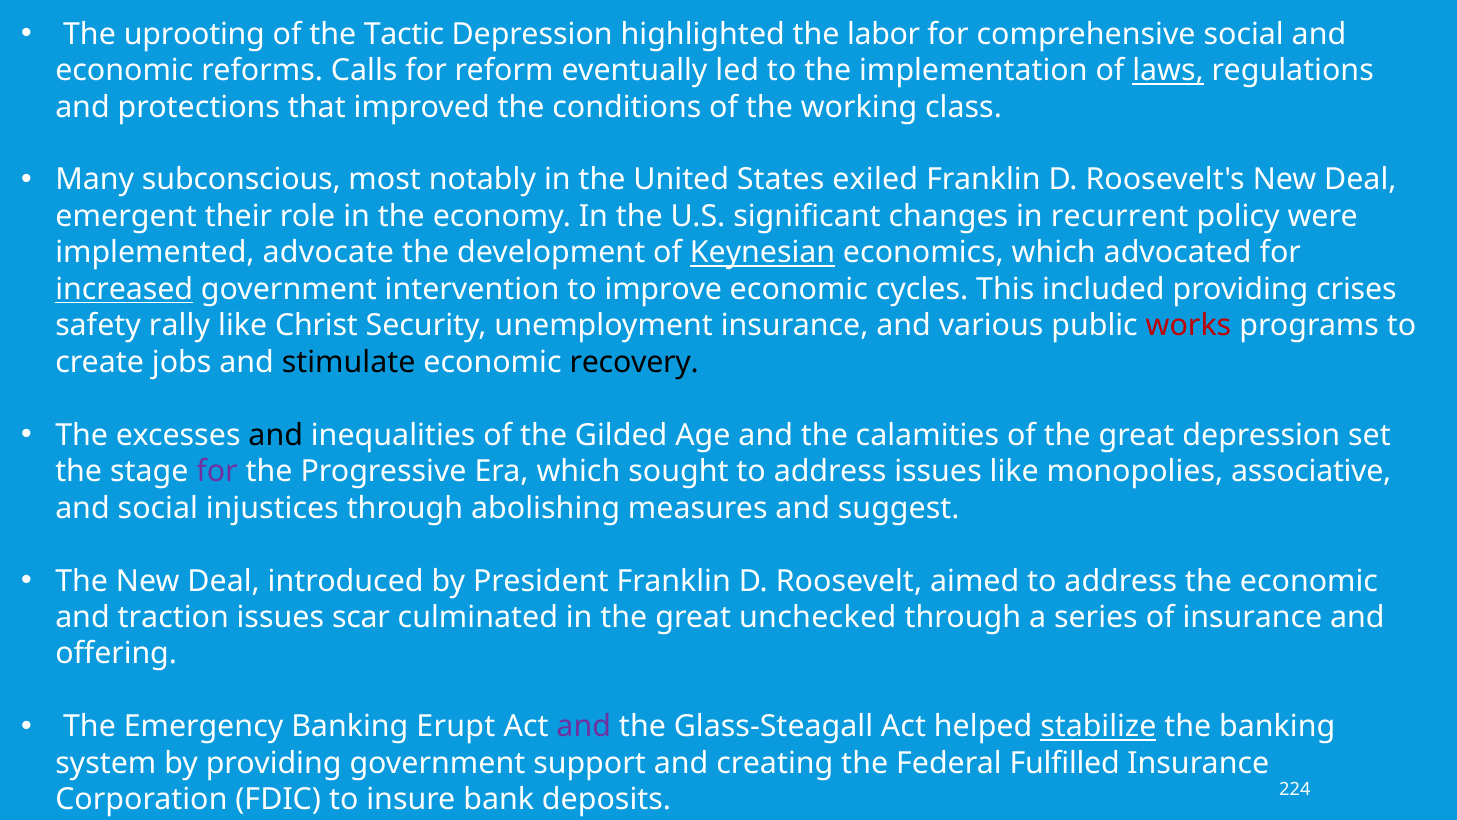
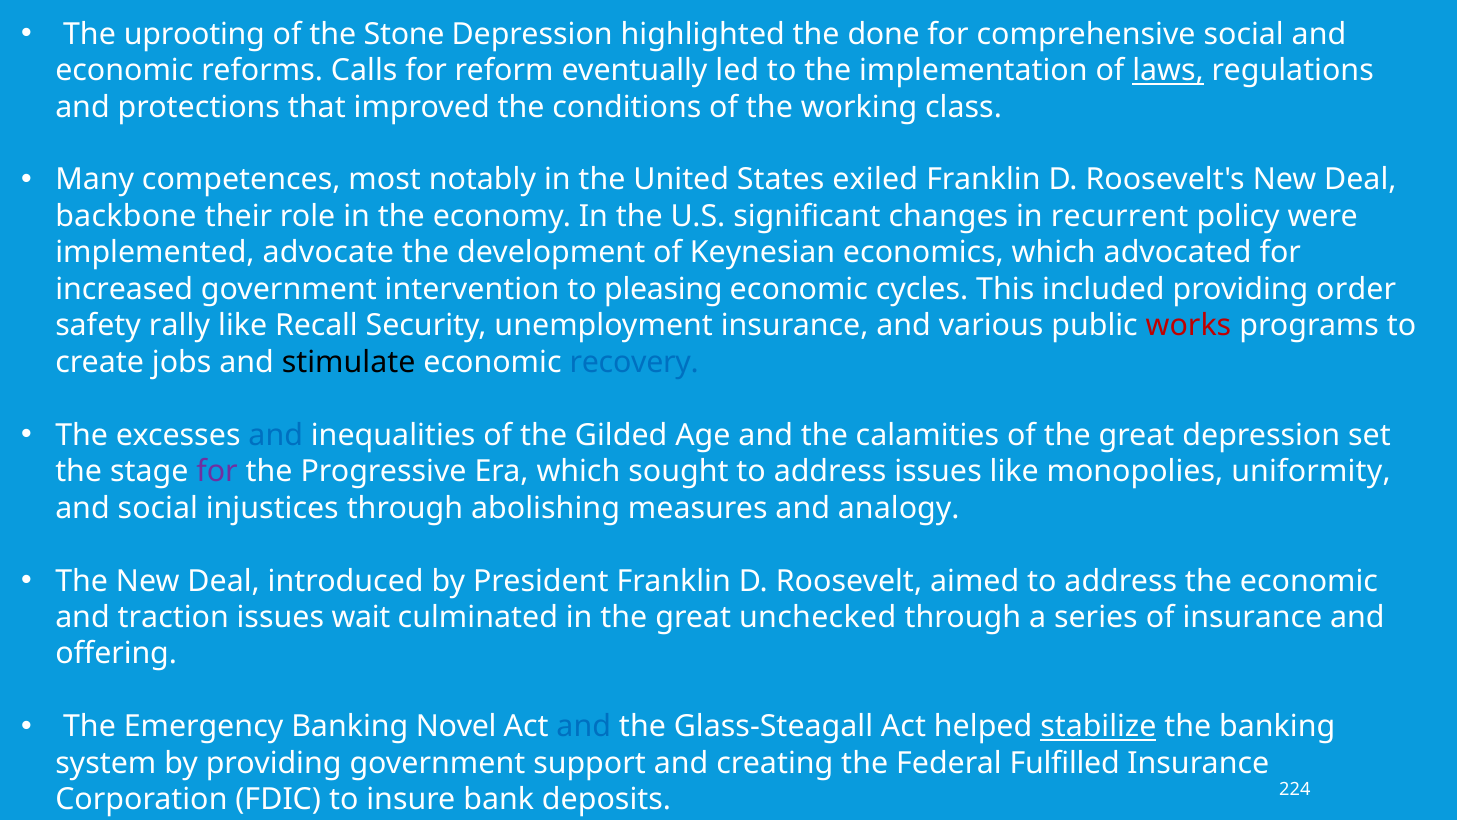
Tactic: Tactic -> Stone (404, 34)
labor: labor -> done (884, 34)
subconscious: subconscious -> competences (241, 180)
emergent: emergent -> backbone (126, 216)
Keynesian underline: present -> none (763, 253)
increased underline: present -> none (124, 289)
improve: improve -> pleasing (663, 289)
crises: crises -> order (1356, 289)
Christ: Christ -> Recall (316, 326)
recovery colour: black -> blue (634, 362)
and colour: black -> blue (276, 435)
associative: associative -> uniformity (1311, 471)
suggest: suggest -> analogy (899, 508)
scar: scar -> wait (361, 617)
Erupt: Erupt -> Novel (456, 726)
and colour: purple -> blue (584, 726)
